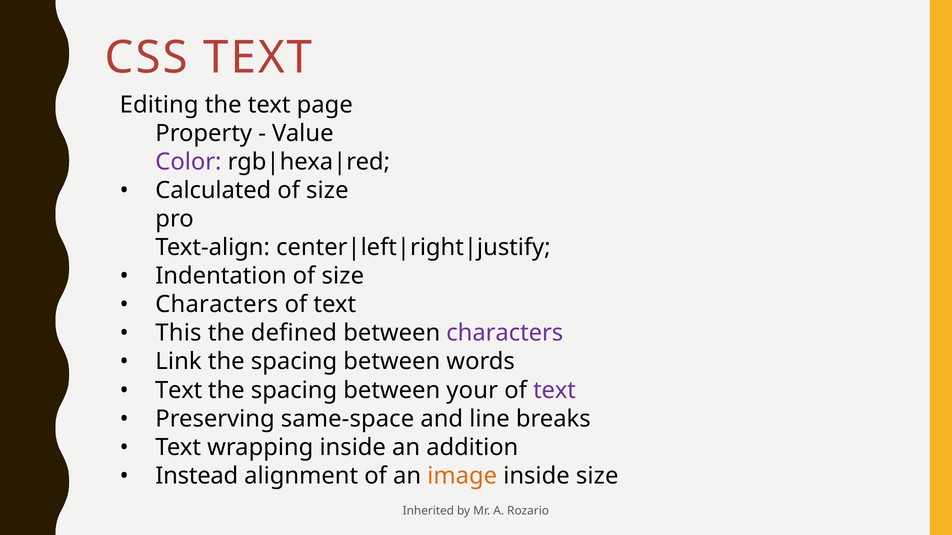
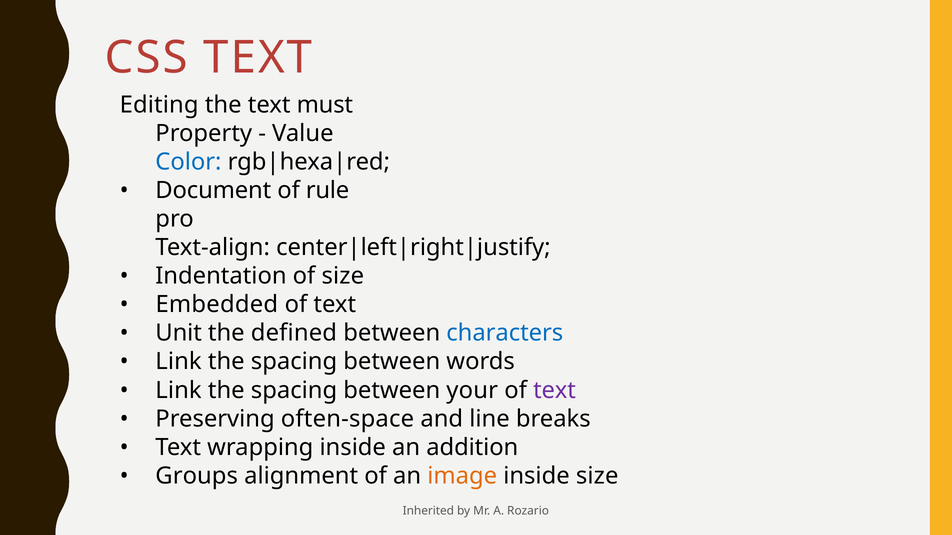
page: page -> must (325, 105)
Color colour: purple -> blue (188, 162)
Calculated: Calculated -> Document (213, 191)
size: size -> rule (328, 191)
Characters: Characters -> Embedded (217, 305)
This: This -> Unit (179, 333)
characters colour: purple -> blue (505, 333)
Text: Text -> Link (179, 391)
same-space: same-space -> often-space (347, 419)
Instead: Instead -> Groups (197, 476)
